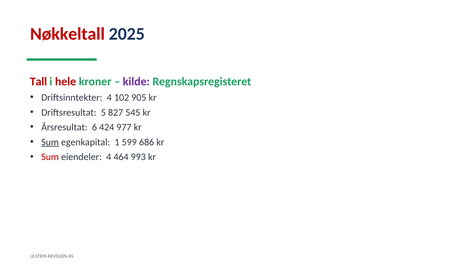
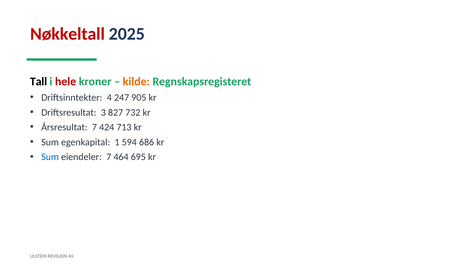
Tall colour: red -> black (39, 82)
kilde colour: purple -> orange (136, 82)
102: 102 -> 247 (122, 97)
5: 5 -> 3 (103, 112)
545: 545 -> 732 (133, 112)
Årsresultat 6: 6 -> 7 (94, 127)
977: 977 -> 713 (124, 127)
Sum underline: present -> none (50, 142)
599: 599 -> 594 (129, 142)
Sum colour: red -> blue (50, 157)
eiendeler 4: 4 -> 7 (109, 157)
993: 993 -> 695 (138, 157)
